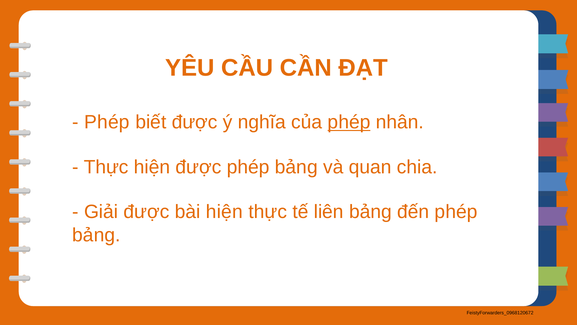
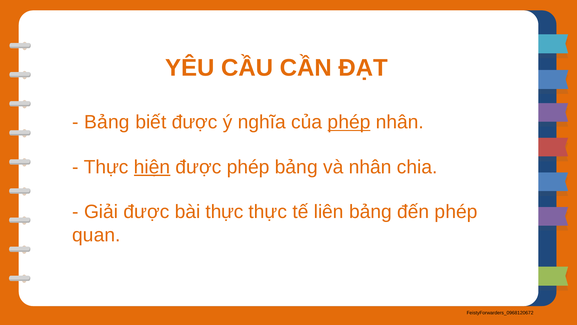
Phép: Phép -> Bảng (107, 122)
hiện underline: none -> present (152, 167)
và quan: quan -> nhân (370, 167)
bài hiện: hiện -> thực (225, 212)
bảng: bảng -> quan (96, 235)
